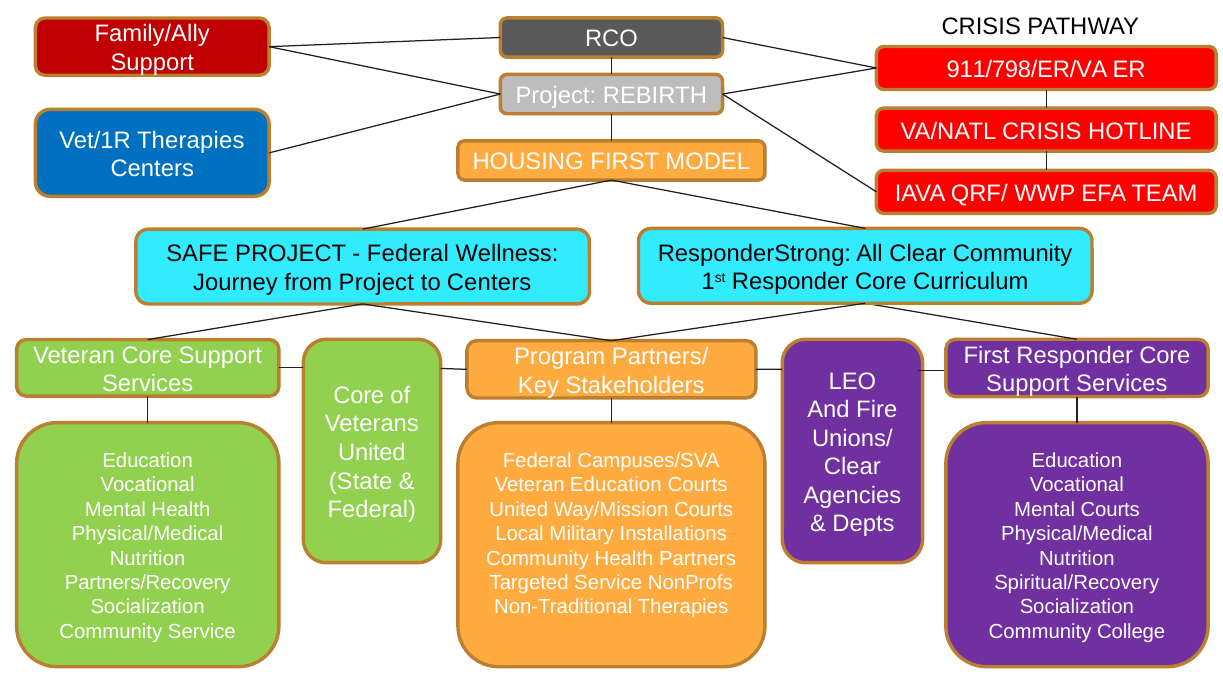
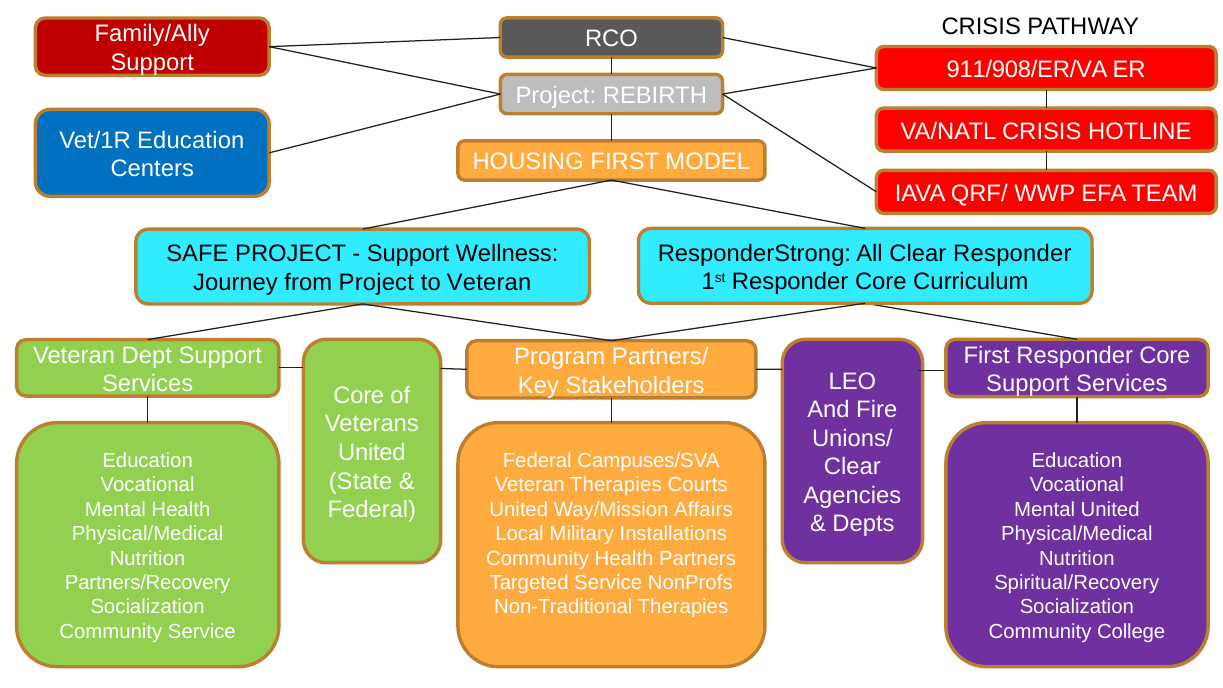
911/798/ER/VA: 911/798/ER/VA -> 911/908/ER/VA (1027, 70)
Vet/1R Therapies: Therapies -> Education (191, 140)
Clear Community: Community -> Responder (1012, 253)
Federal: Federal -> Support (408, 254)
to Centers: Centers -> Veteran (489, 282)
Veteran Core: Core -> Dept (147, 355)
Veteran Education: Education -> Therapies (616, 485)
Way/Mission Courts: Courts -> Affairs (703, 509)
Mental Courts: Courts -> United (1110, 509)
